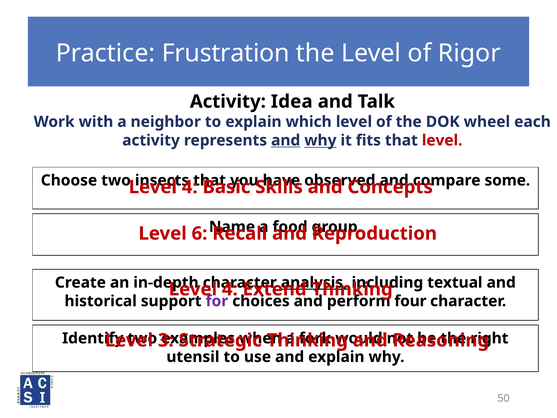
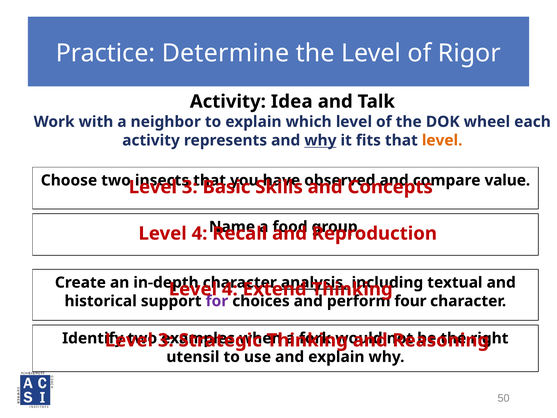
Frustration: Frustration -> Determine (225, 53)
and underline: present -> none (286, 140)
level colour: red -> orange (442, 140)
some: some -> value (507, 180)
4: 4 -> 3 (190, 187)
6: 6 -> 4 (200, 233)
